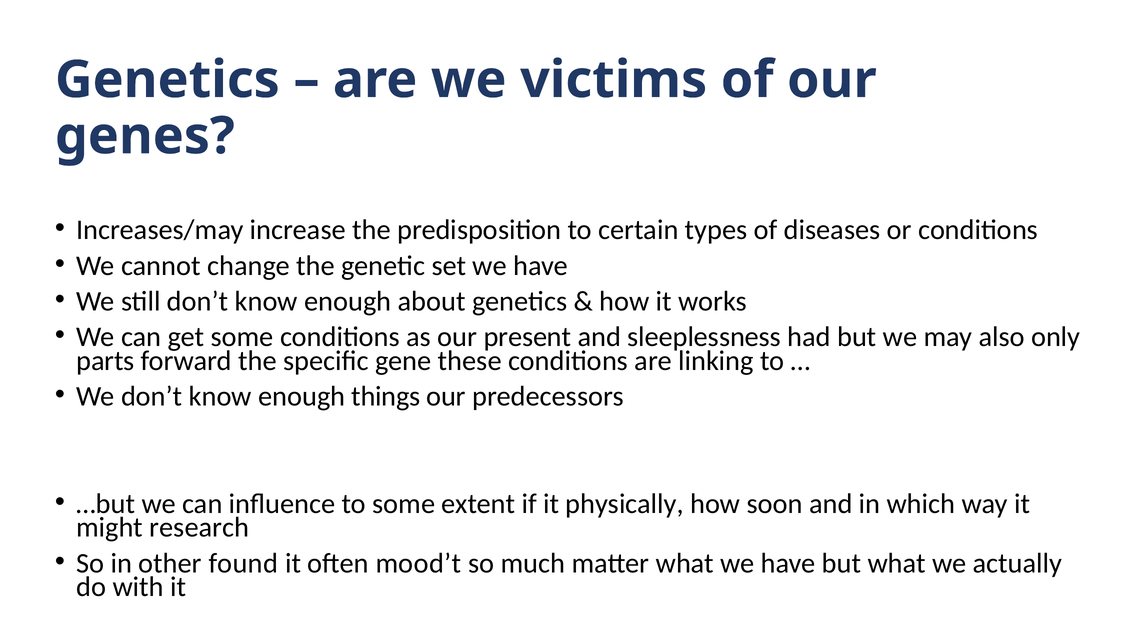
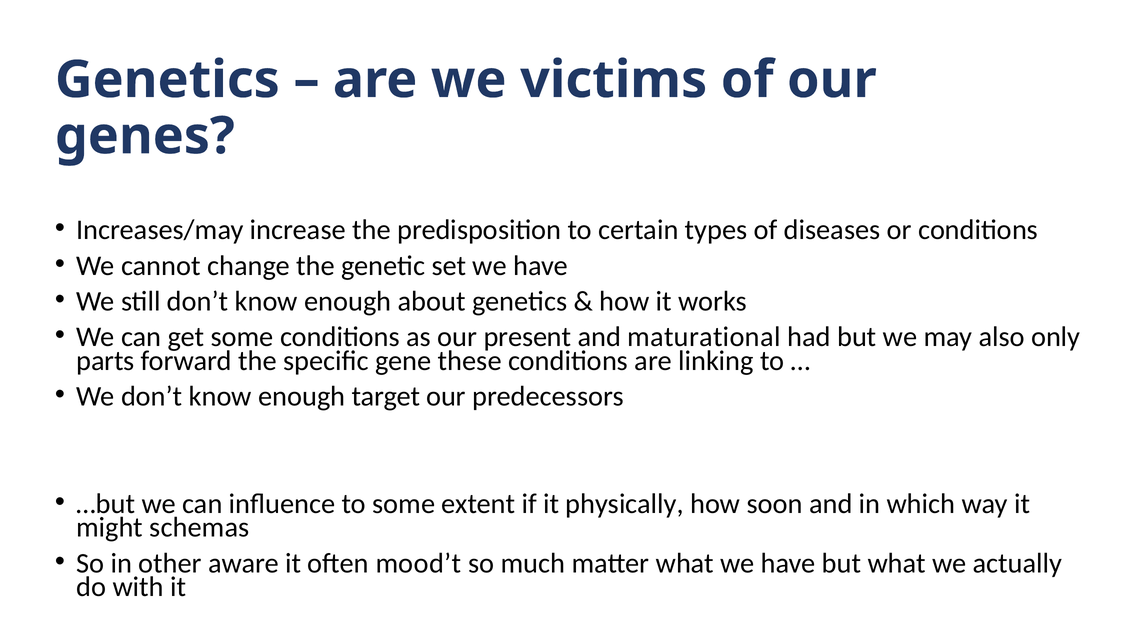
sleeplessness: sleeplessness -> maturational (704, 337)
things: things -> target (386, 397)
research: research -> schemas (199, 528)
found: found -> aware (244, 563)
